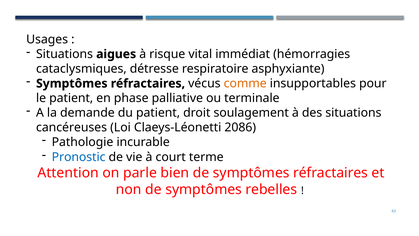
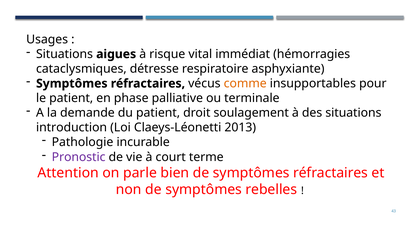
cancéreuses: cancéreuses -> introduction (72, 127)
2086: 2086 -> 2013 (240, 127)
Pronostic colour: blue -> purple (79, 157)
